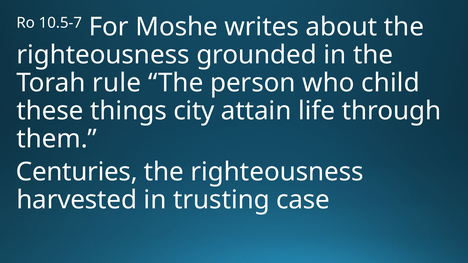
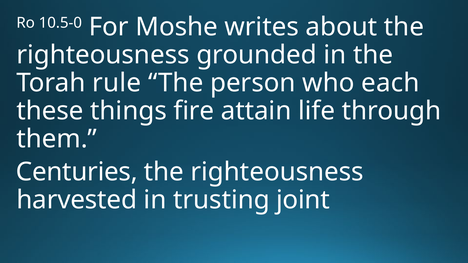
10.5-7: 10.5-7 -> 10.5-0 (60, 23)
child: child -> each (390, 83)
city: city -> fire (194, 111)
case: case -> joint (303, 200)
